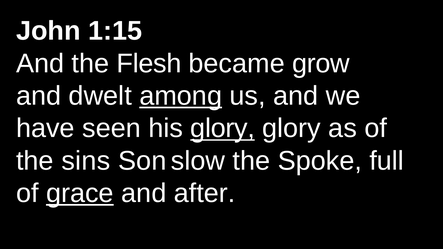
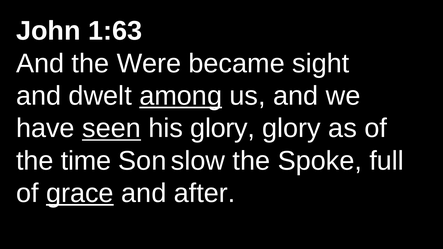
1:15: 1:15 -> 1:63 (115, 31)
Flesh: Flesh -> Were (149, 63)
grow: grow -> sight (321, 63)
seen underline: none -> present (112, 128)
glory underline: present -> none (223, 128)
sins: sins -> time (86, 161)
